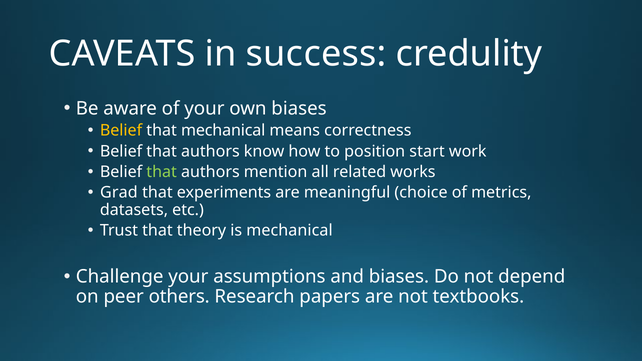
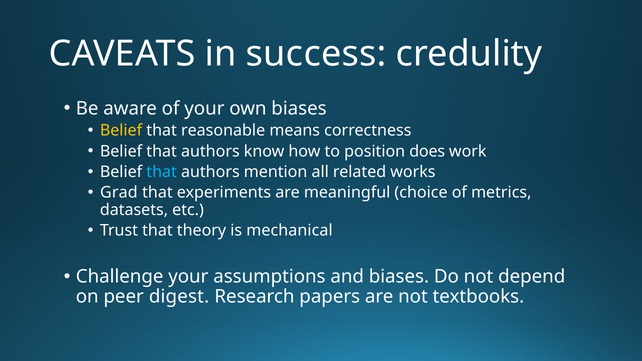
that mechanical: mechanical -> reasonable (223, 131)
start: start -> does (427, 151)
that colour: light green -> light blue (162, 172)
others: others -> digest (179, 297)
